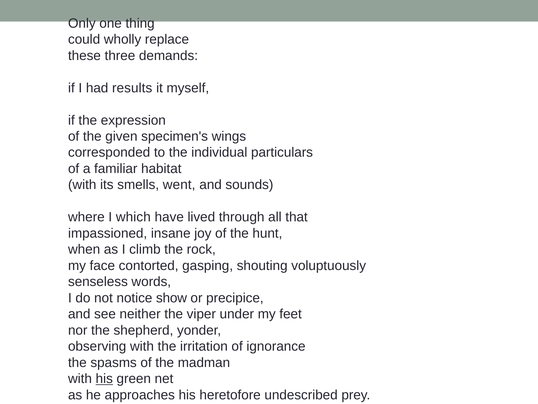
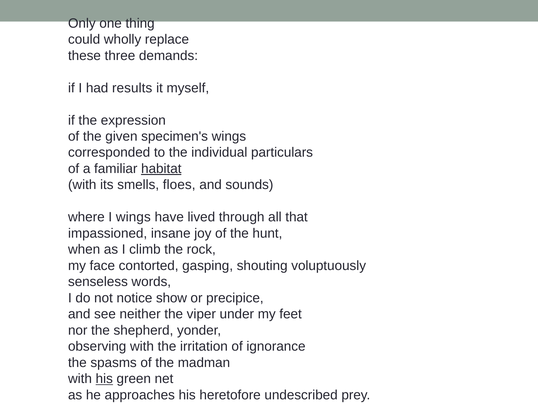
habitat underline: none -> present (161, 169)
went: went -> floes (179, 185)
I which: which -> wings (133, 217)
